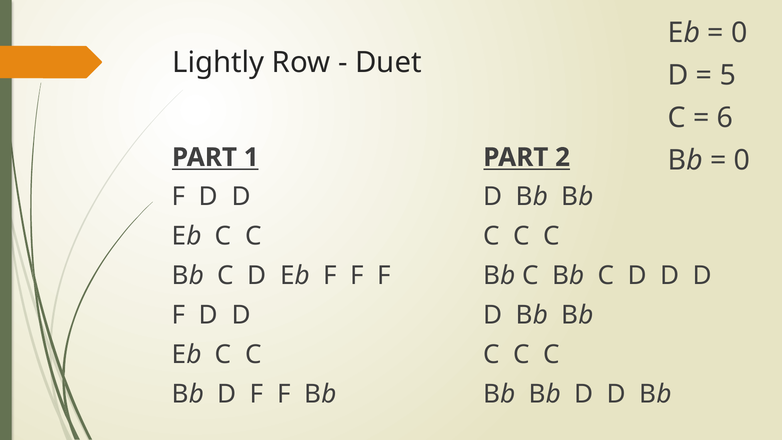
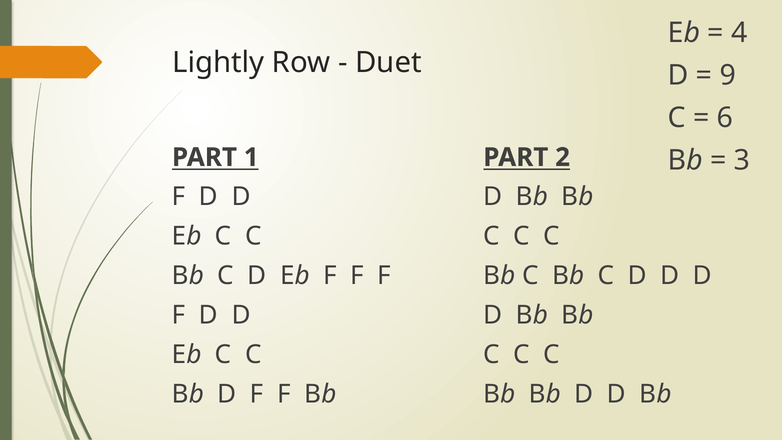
0: 0 -> 4 (739, 33)
5: 5 -> 9 (728, 75)
0: 0 -> 3 (742, 160)
